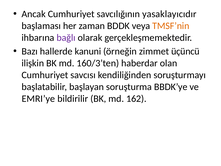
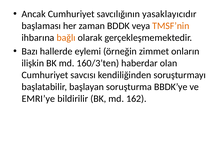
bağlı colour: purple -> orange (66, 38)
kanuni: kanuni -> eylemi (88, 51)
üçüncü: üçüncü -> onların (185, 51)
